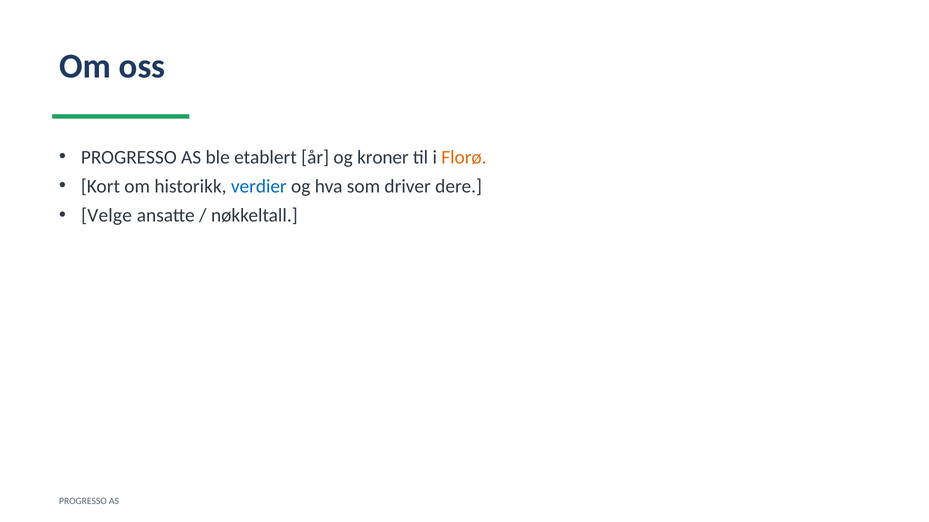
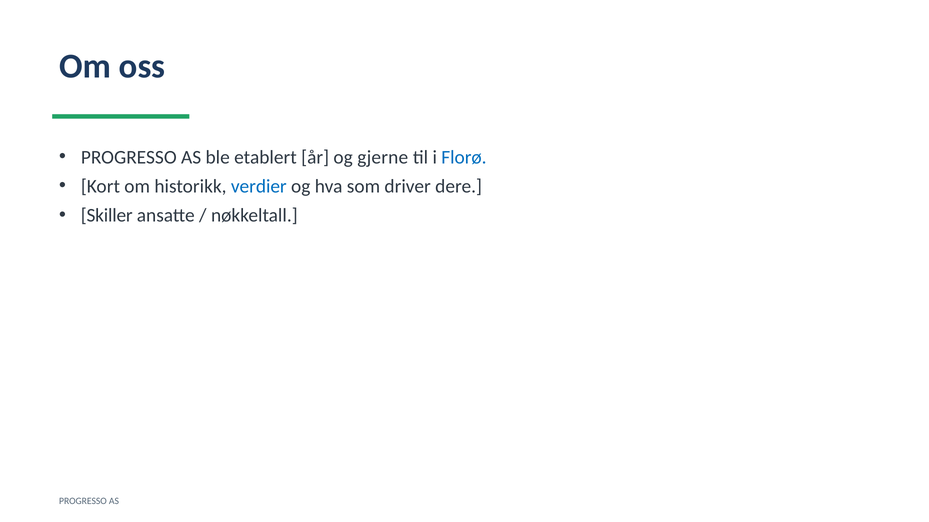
kroner: kroner -> gjerne (383, 157)
Florø colour: orange -> blue (464, 157)
Velge: Velge -> Skiller (107, 215)
